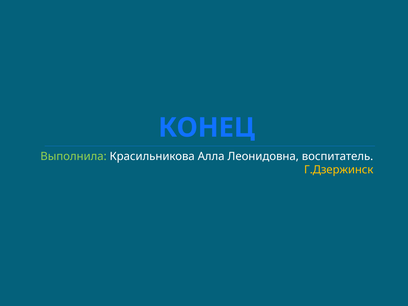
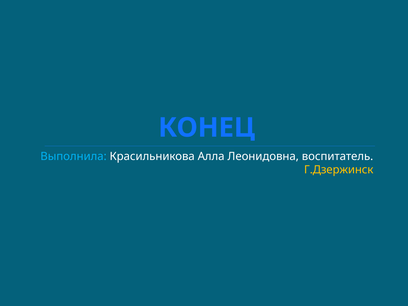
Выполнила colour: light green -> light blue (74, 156)
